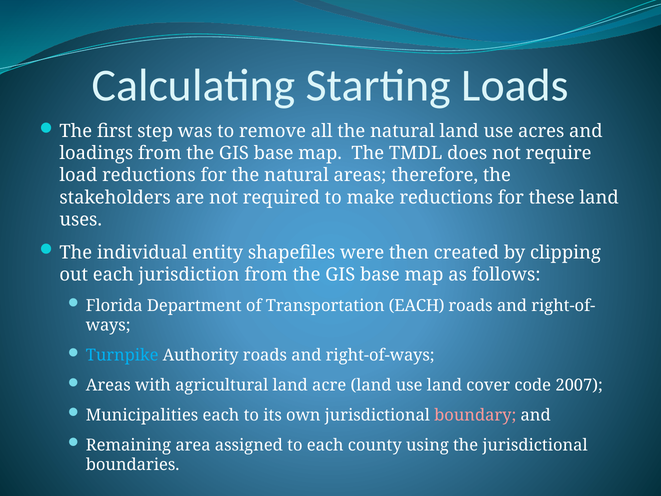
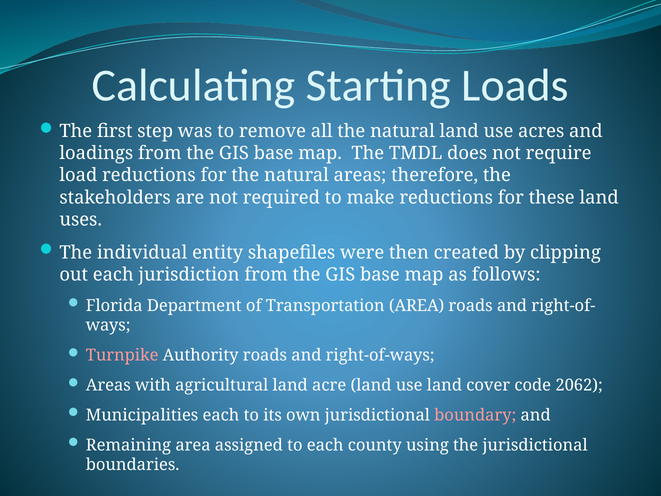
Transportation EACH: EACH -> AREA (417, 305)
Turnpike colour: light blue -> pink (122, 355)
2007: 2007 -> 2062 (579, 385)
